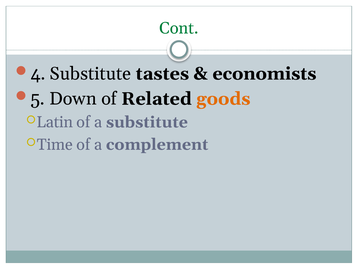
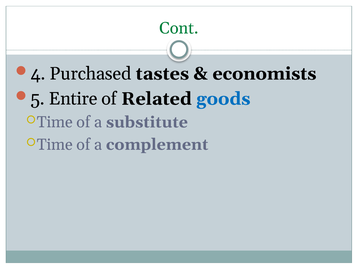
4 Substitute: Substitute -> Purchased (91, 74)
Down: Down -> Entire (73, 99)
goods colour: orange -> blue (223, 99)
Latin: Latin -> Time (55, 122)
